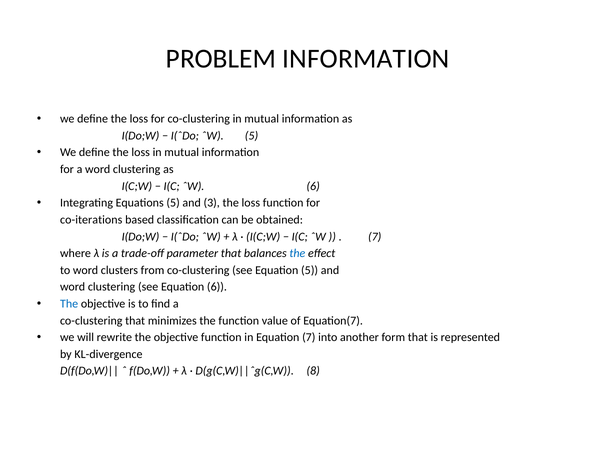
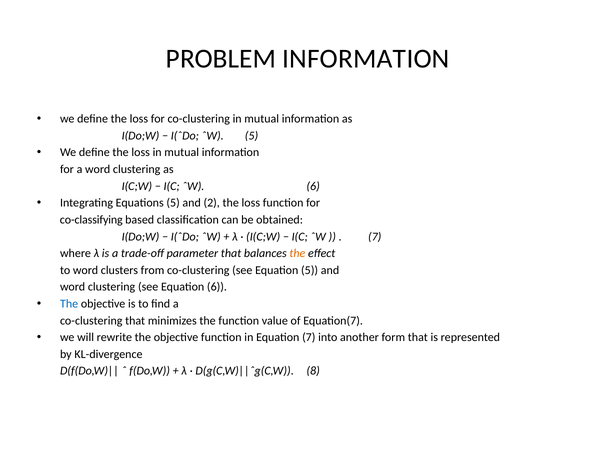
3: 3 -> 2 (212, 203)
co-iterations: co-iterations -> co-classifying (91, 220)
the colour: blue -> orange (297, 253)
